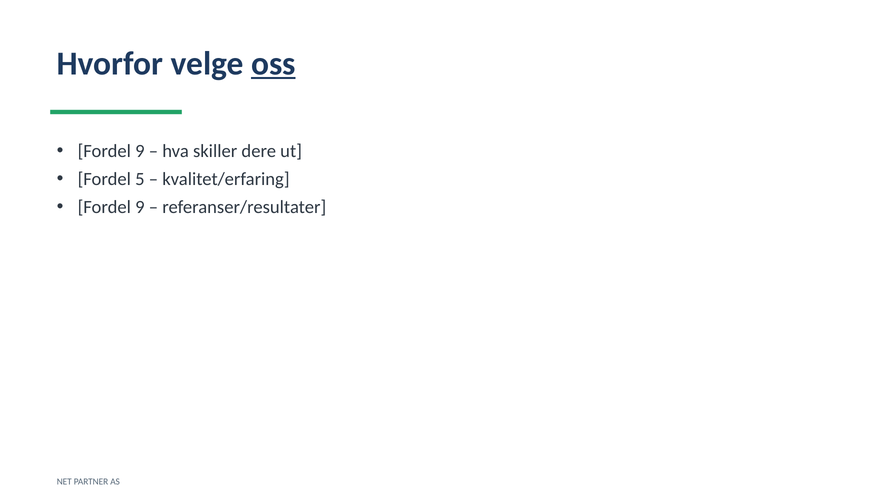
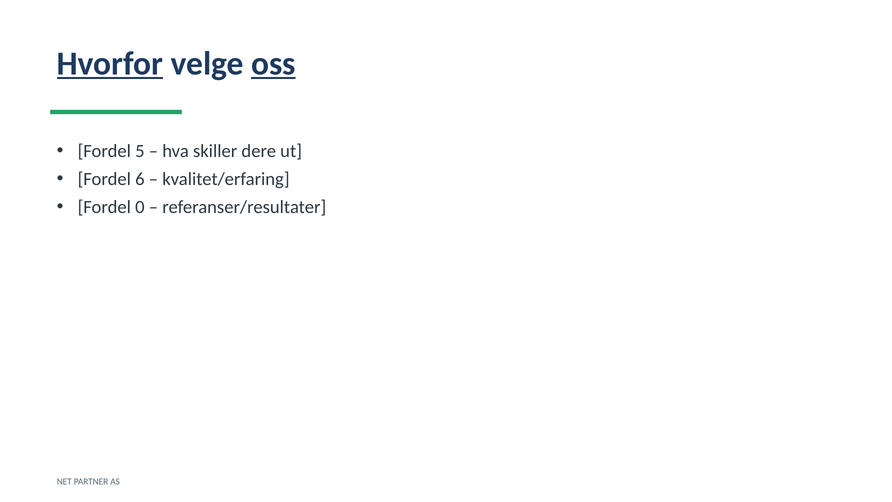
Hvorfor underline: none -> present (110, 64)
9: 9 -> 5 (140, 151)
5: 5 -> 6 (140, 179)
9: 9 -> 0 (140, 207)
